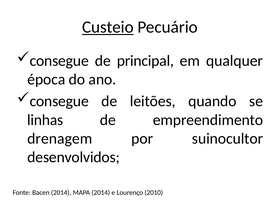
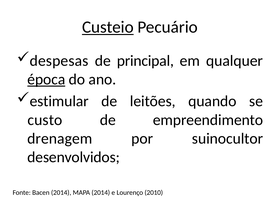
consegue: consegue -> despesas (59, 61)
época underline: none -> present (46, 79)
consegue: consegue -> estimular (59, 101)
linhas: linhas -> custo (45, 120)
